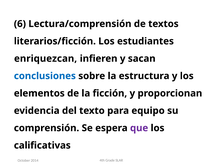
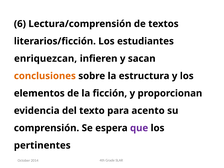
conclusiones colour: blue -> orange (45, 76)
equipo: equipo -> acento (148, 111)
calificativas: calificativas -> pertinentes (42, 145)
